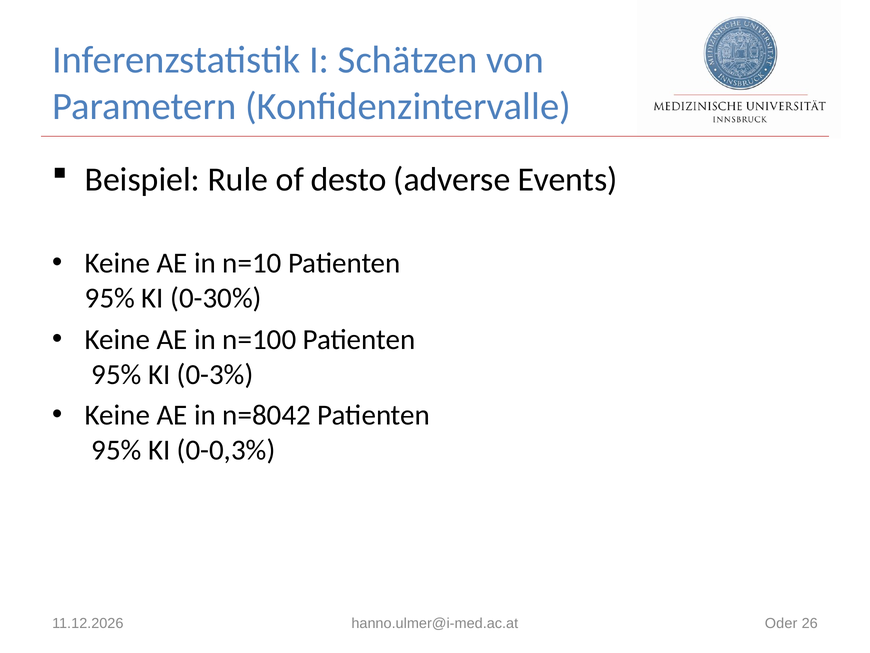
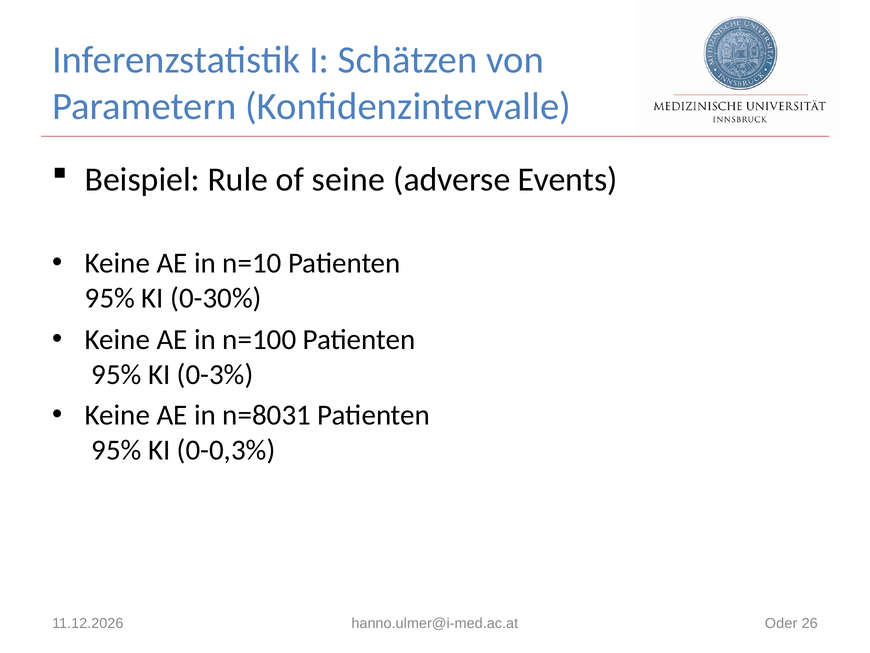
desto: desto -> seine (348, 179)
n=8042: n=8042 -> n=8031 (267, 415)
